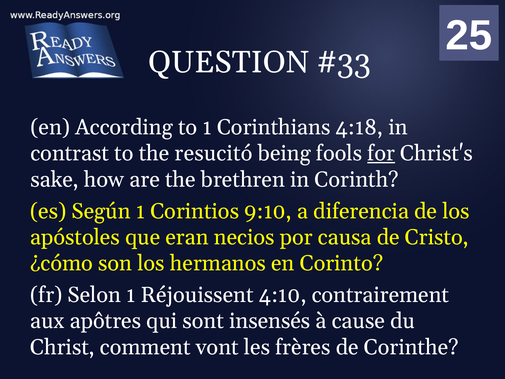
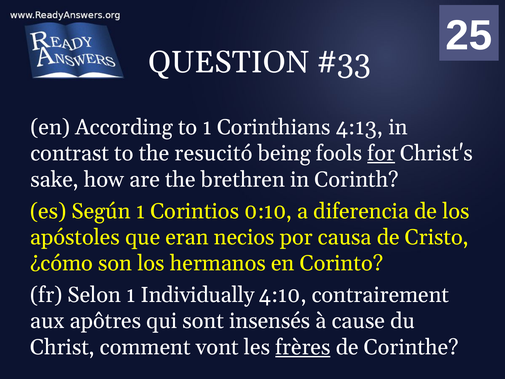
4:18: 4:18 -> 4:13 (359, 127)
9:10: 9:10 -> 0:10 (268, 211)
Réjouissent: Réjouissent -> Individually (197, 295)
frères underline: none -> present (303, 347)
